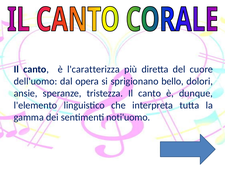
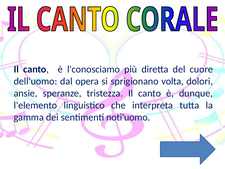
l'caratterizza: l'caratterizza -> l'conosciamo (94, 69)
bello: bello -> volta (173, 81)
